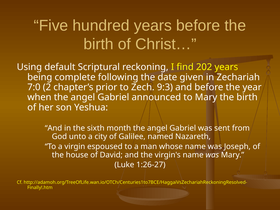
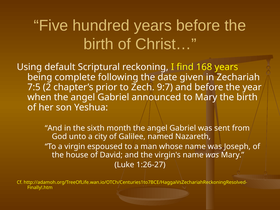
202: 202 -> 168 (204, 67)
7:0: 7:0 -> 7:5 (34, 87)
9:3: 9:3 -> 9:7 (165, 87)
